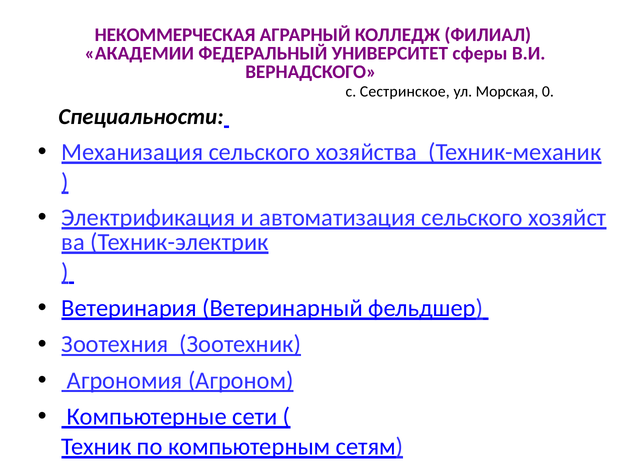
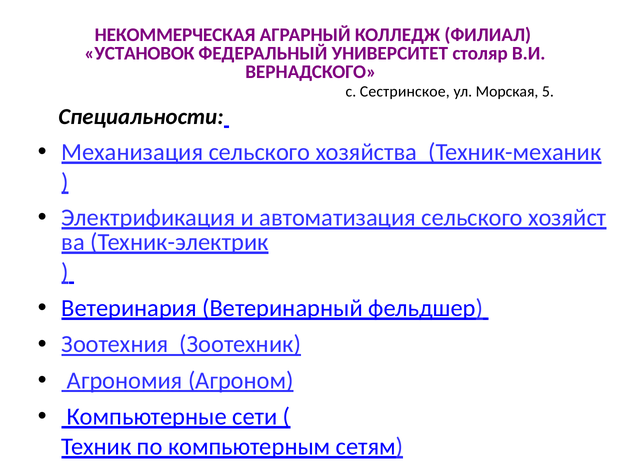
АКАДЕМИИ: АКАДЕМИИ -> УСТАНОВОК (139, 53)
сферы: сферы -> столяр (480, 53)
0: 0 -> 5 (548, 92)
